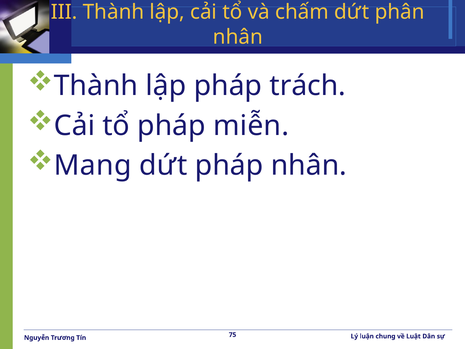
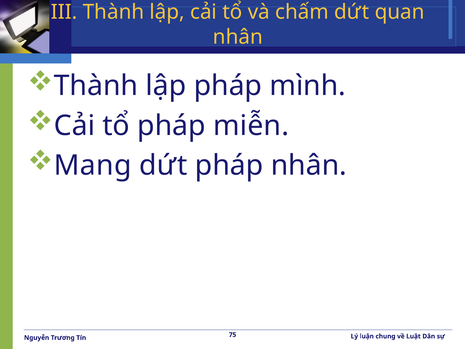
phân: phân -> quan (400, 12)
trách: trách -> mình (308, 86)
